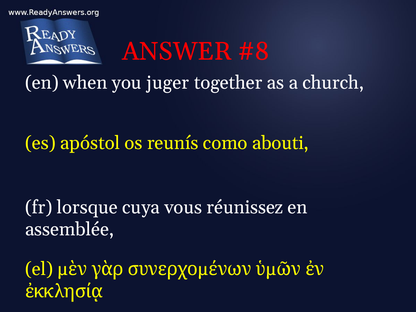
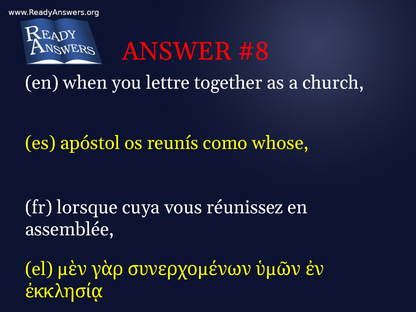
juger: juger -> lettre (168, 83)
abouti: abouti -> whose (280, 143)
